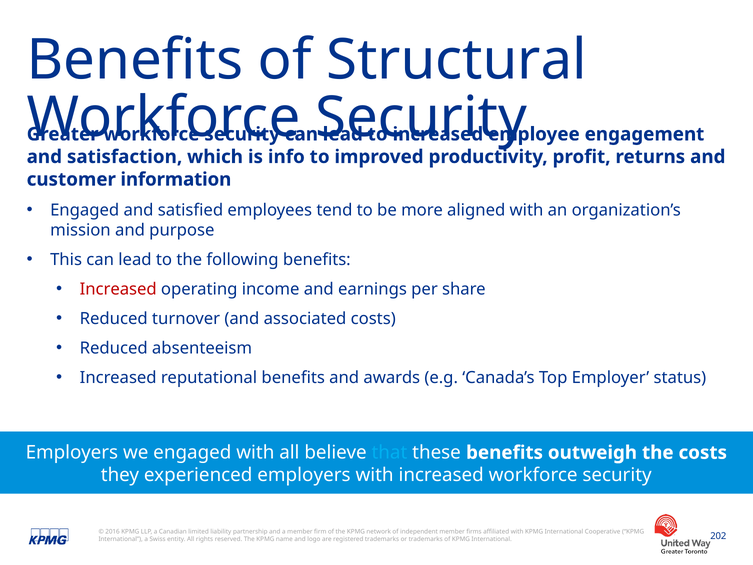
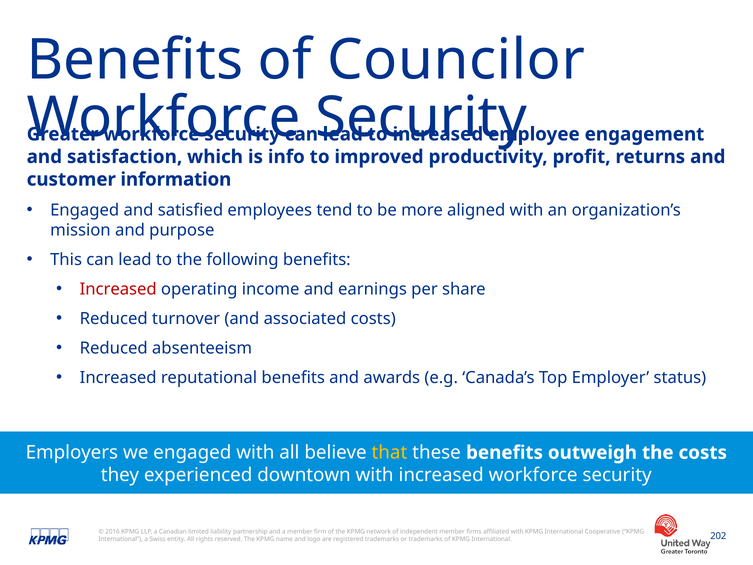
Structural: Structural -> Councilor (456, 60)
that colour: light blue -> yellow (389, 452)
experienced employers: employers -> downtown (304, 475)
